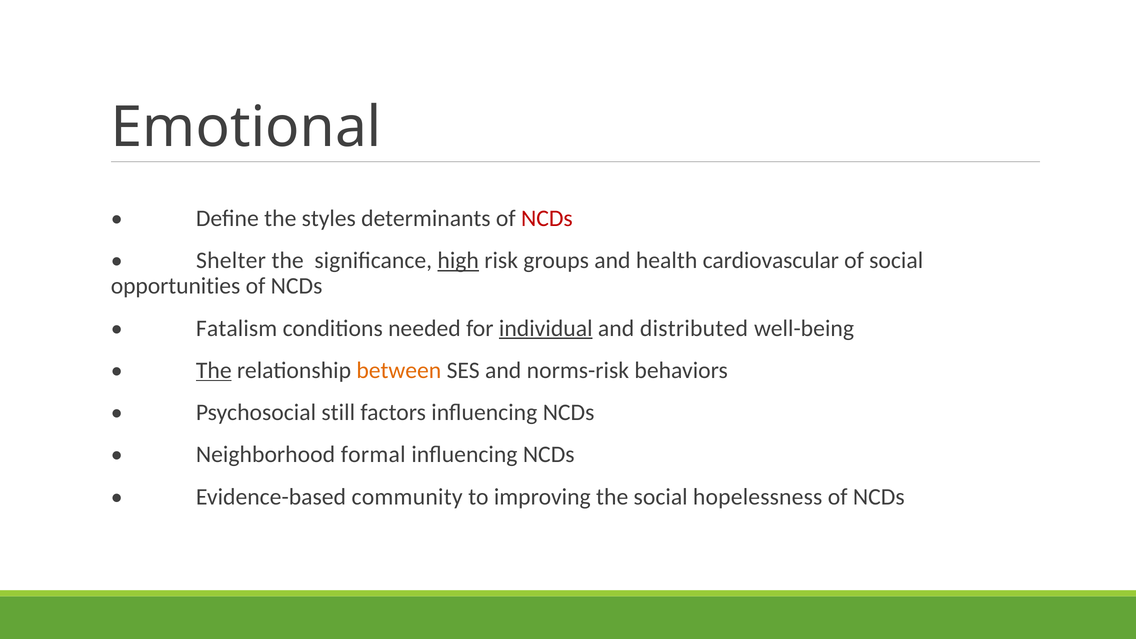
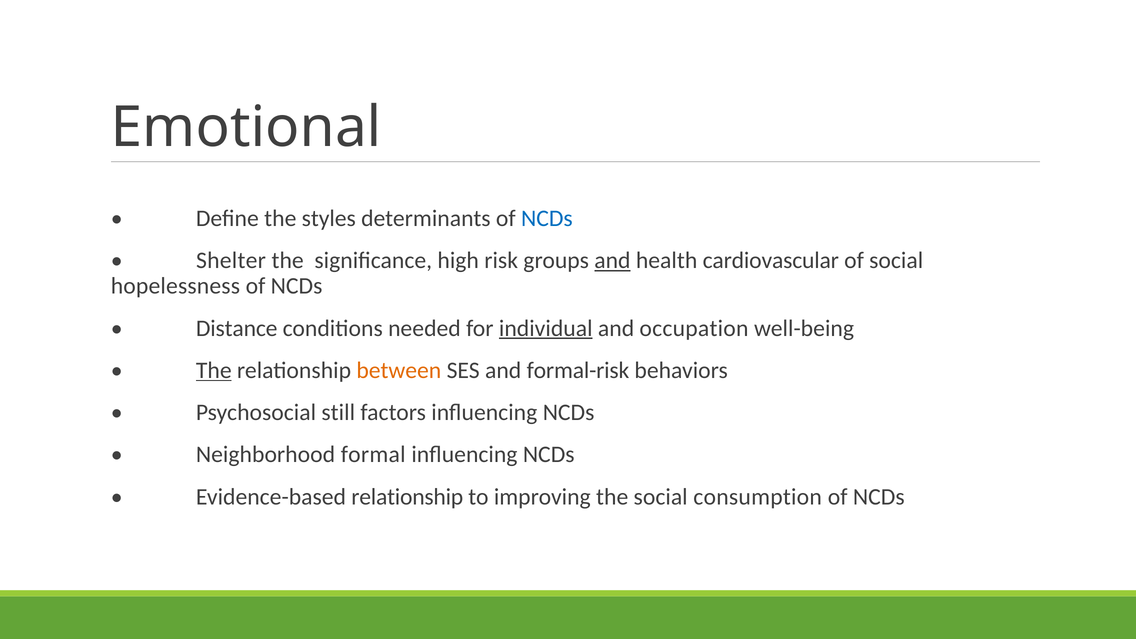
NCDs colour: red -> blue (547, 218)
high underline: present -> none (458, 261)
and underline: none -> present (612, 261)
opportunities: opportunities -> hopelessness (175, 286)
Fatalism: Fatalism -> Distance (237, 328)
distributed: distributed -> occupation (694, 328)
norms-risk: norms-risk -> formal-risk (578, 370)
Evidence-based community: community -> relationship (407, 497)
hopelessness: hopelessness -> consumption (758, 497)
